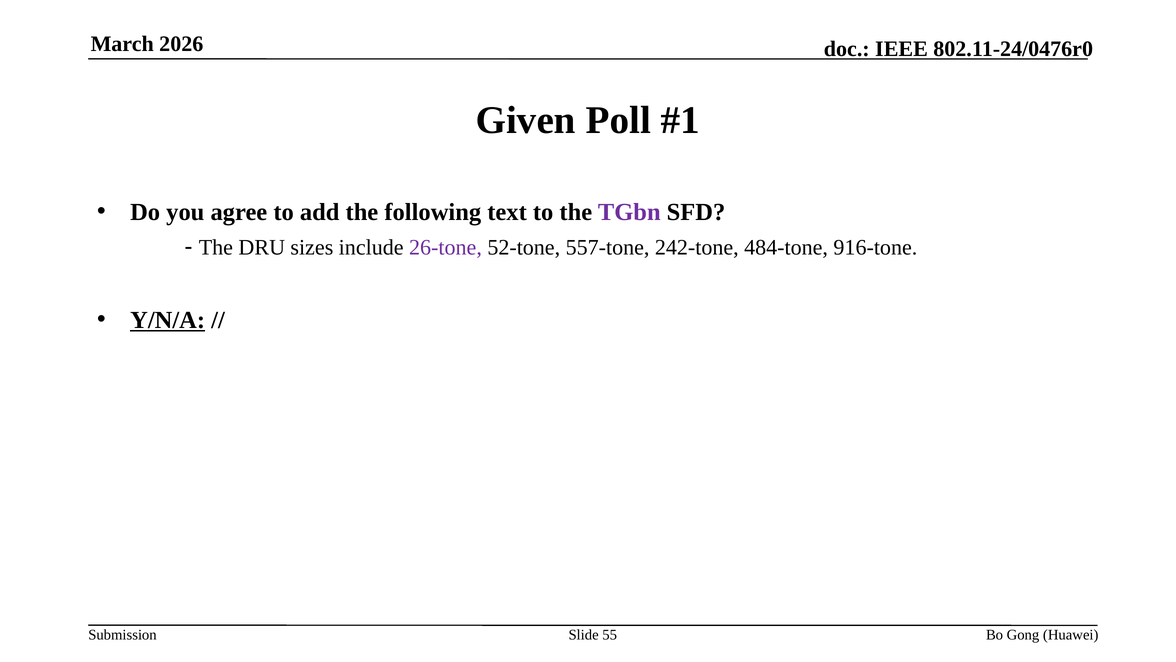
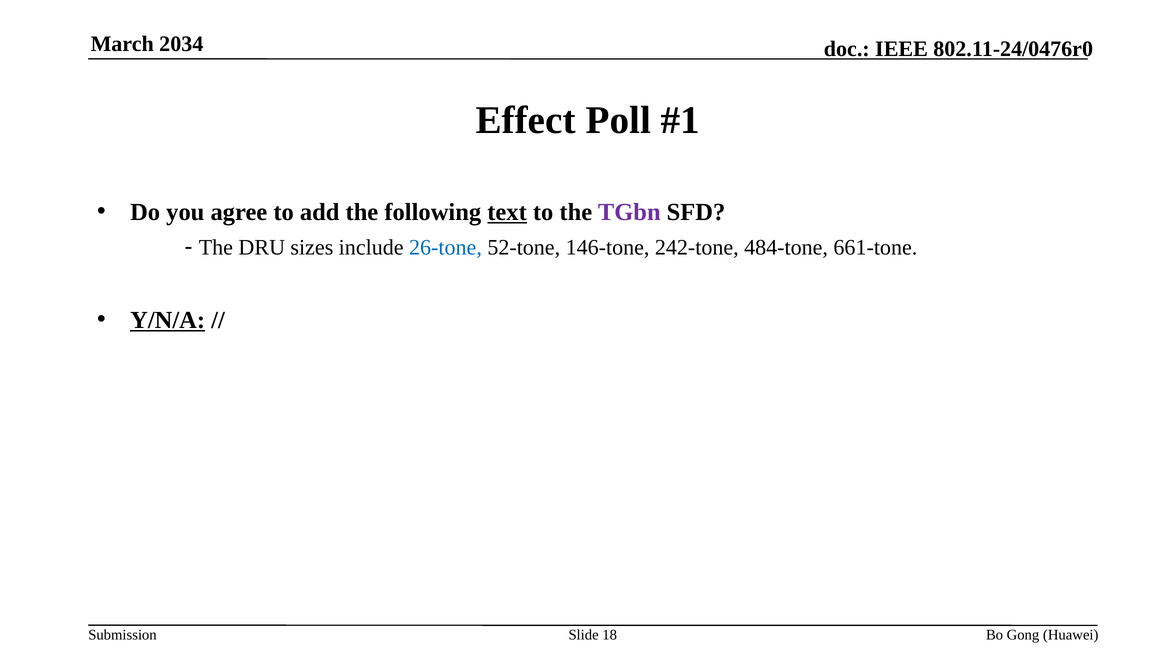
2026: 2026 -> 2034 (181, 44)
Given: Given -> Effect (526, 120)
text underline: none -> present (507, 212)
26-tone colour: purple -> blue (445, 247)
557-tone: 557-tone -> 146-tone (608, 247)
916-tone: 916-tone -> 661-tone (875, 247)
55: 55 -> 18 (610, 634)
